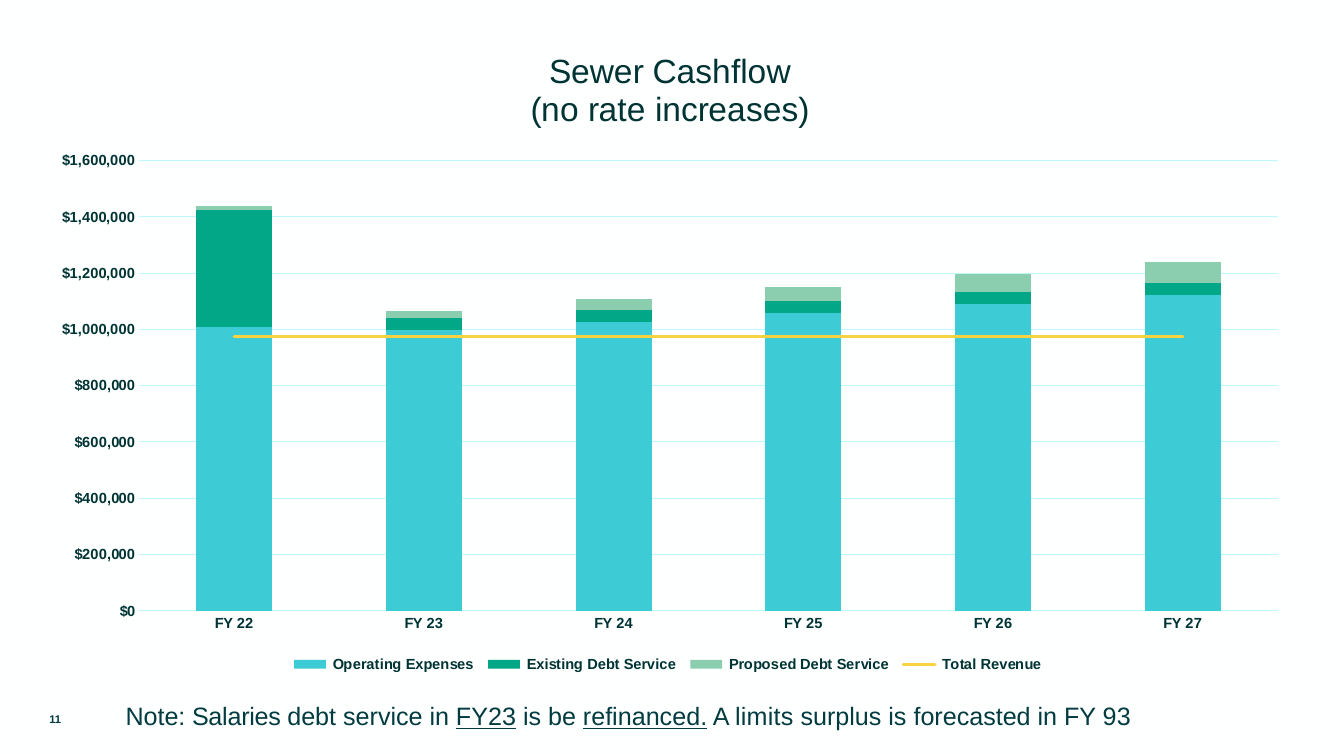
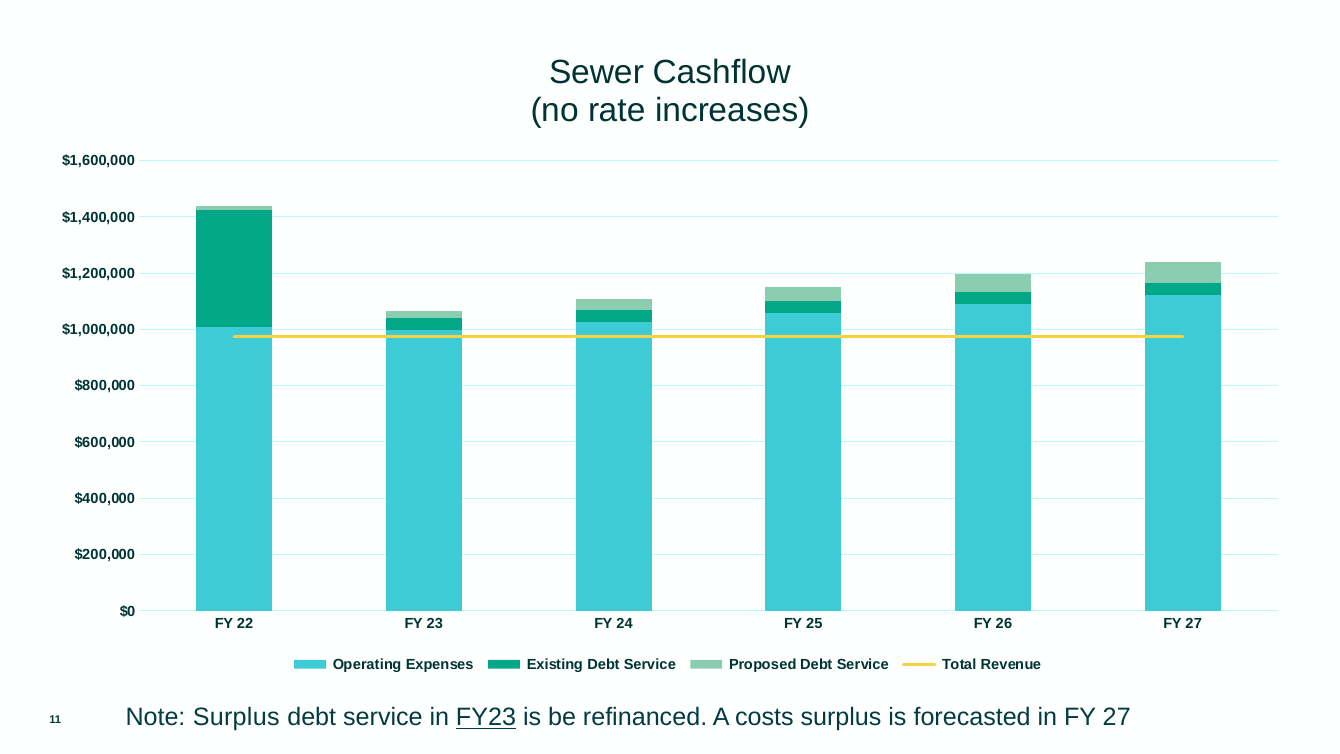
Note Salaries: Salaries -> Surplus (236, 717)
refinanced underline: present -> none (645, 717)
limits: limits -> costs (764, 717)
in FY 93: 93 -> 27 (1117, 717)
